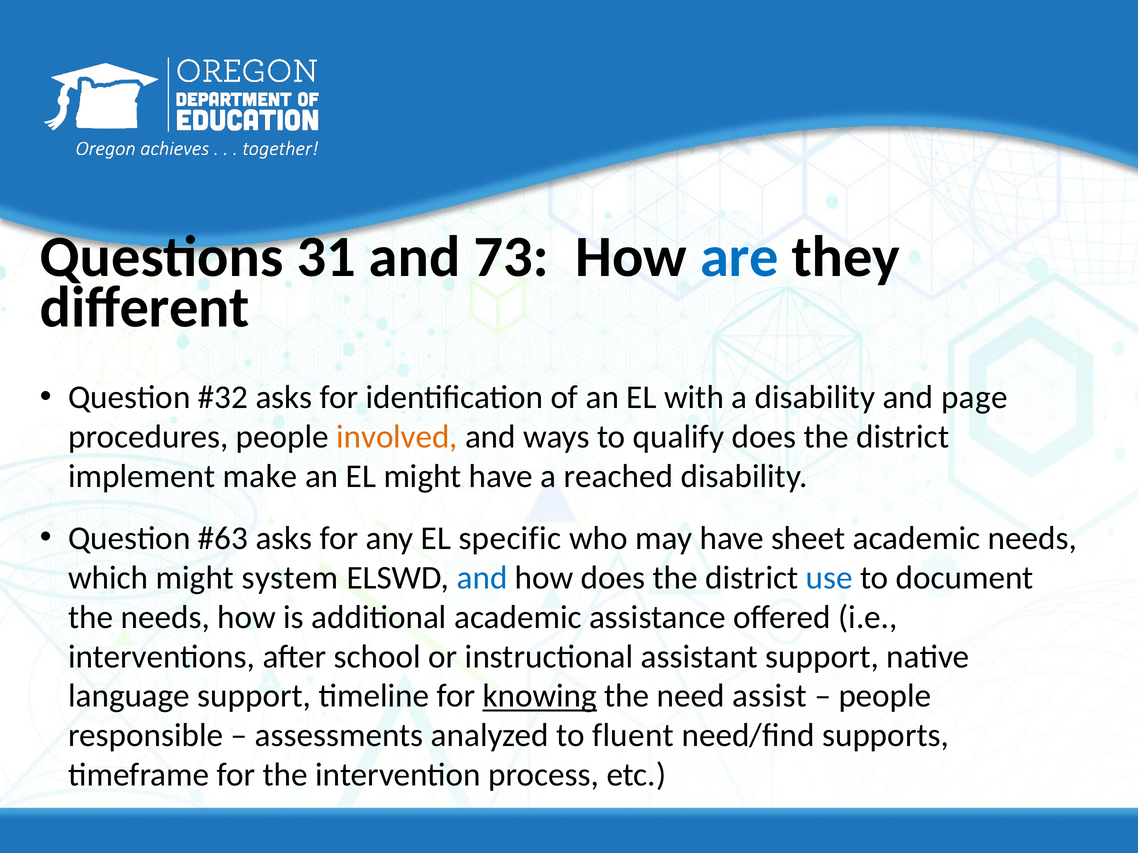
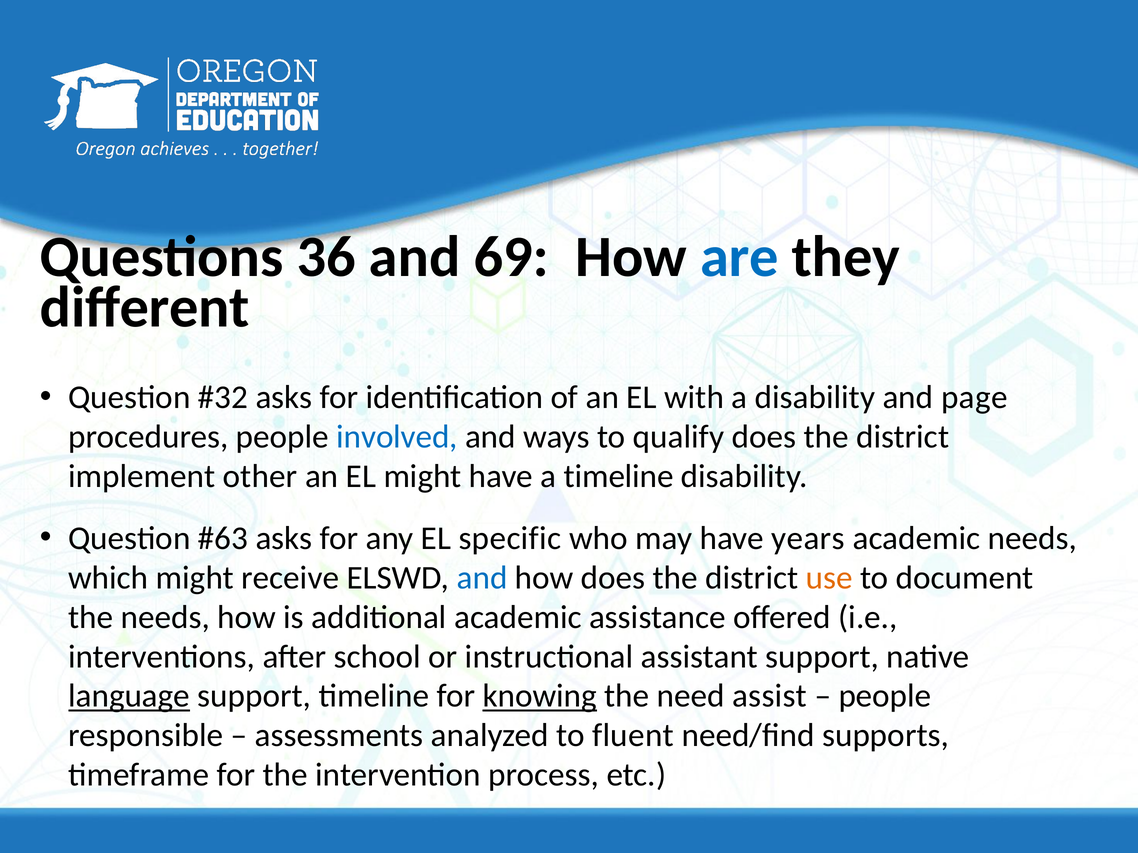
31: 31 -> 36 (326, 257)
73: 73 -> 69 (511, 257)
involved colour: orange -> blue (397, 437)
make: make -> other (260, 477)
a reached: reached -> timeline (619, 477)
sheet: sheet -> years (808, 539)
system: system -> receive (290, 578)
use colour: blue -> orange (829, 578)
language underline: none -> present (129, 696)
